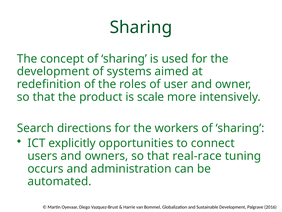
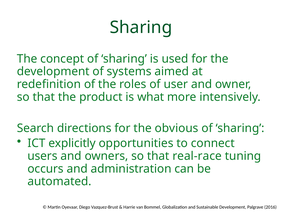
scale: scale -> what (151, 97)
workers: workers -> obvious (177, 128)
